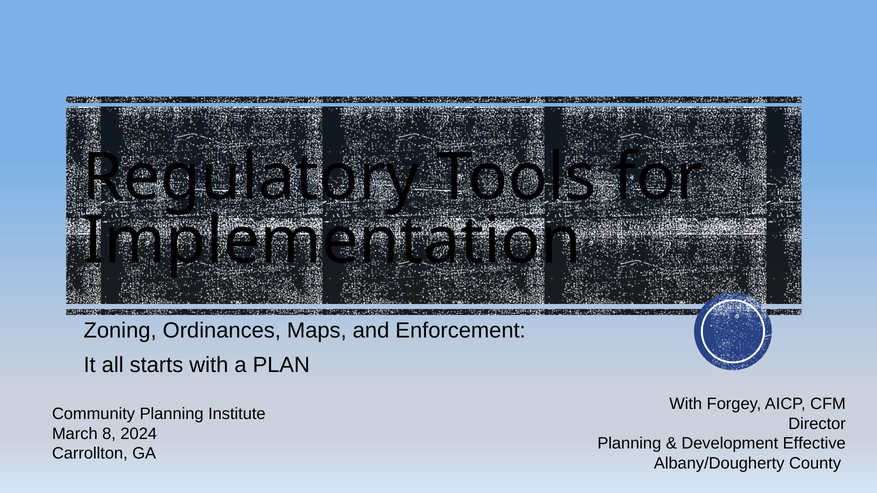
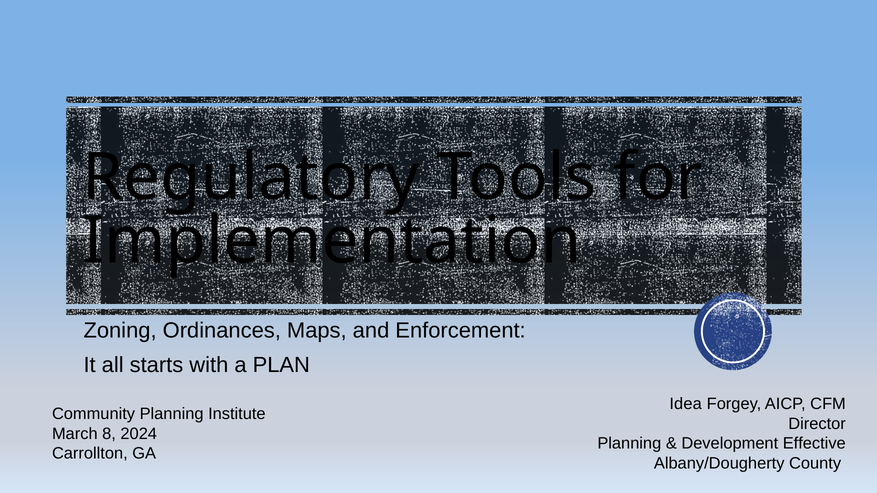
With: With -> Idea (686, 404)
